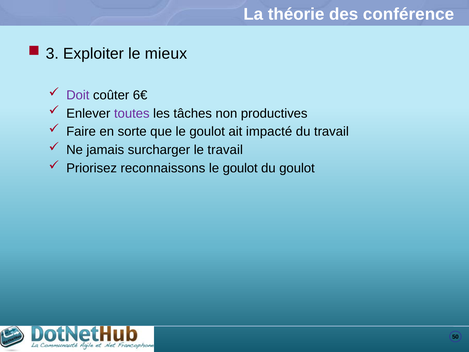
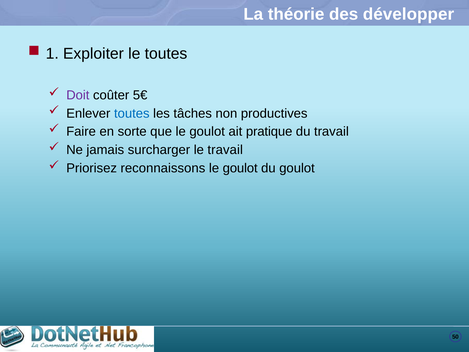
conférence: conférence -> développer (409, 14)
3: 3 -> 1 (52, 54)
le mieux: mieux -> toutes (166, 54)
6€: 6€ -> 5€ (140, 95)
toutes colour: purple -> blue (132, 113)
impacté: impacté -> pratique (269, 132)
